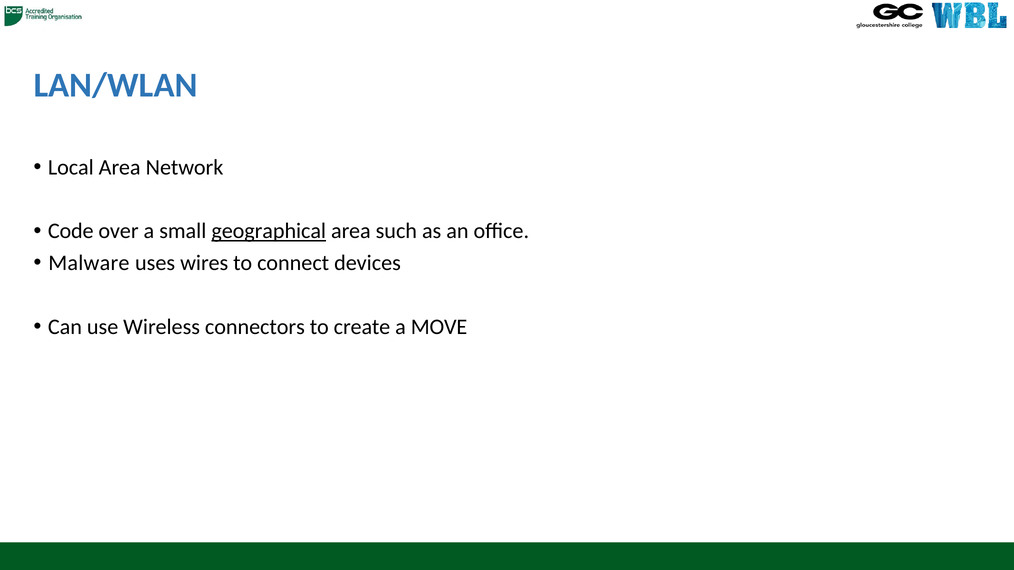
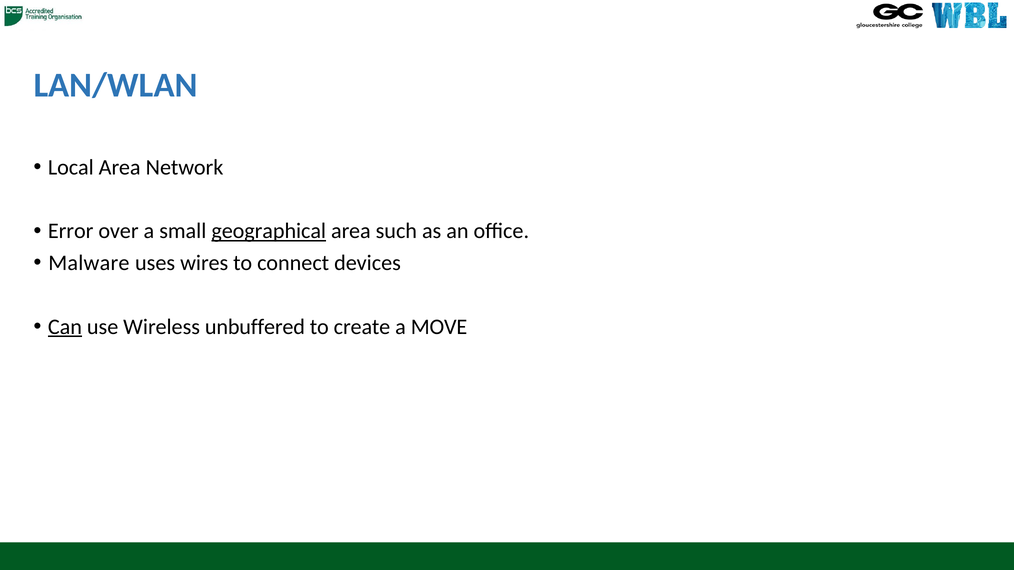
Code: Code -> Error (71, 231)
Can underline: none -> present (65, 327)
connectors: connectors -> unbuffered (255, 327)
